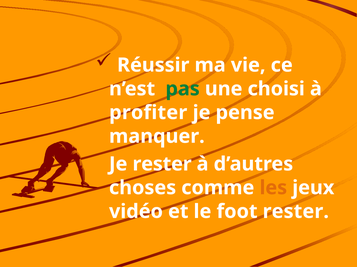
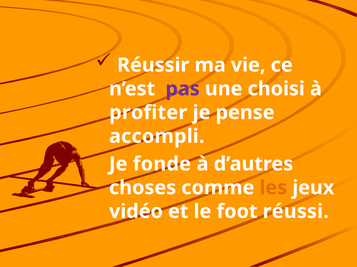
pas colour: green -> purple (183, 89)
manquer: manquer -> accompli (157, 137)
Je rester: rester -> fonde (162, 164)
foot rester: rester -> réussi (296, 212)
